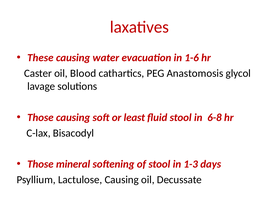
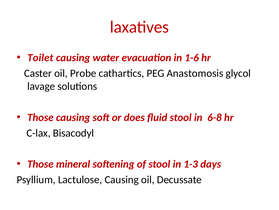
These: These -> Toilet (40, 57)
Blood: Blood -> Probe (83, 73)
least: least -> does (134, 117)
